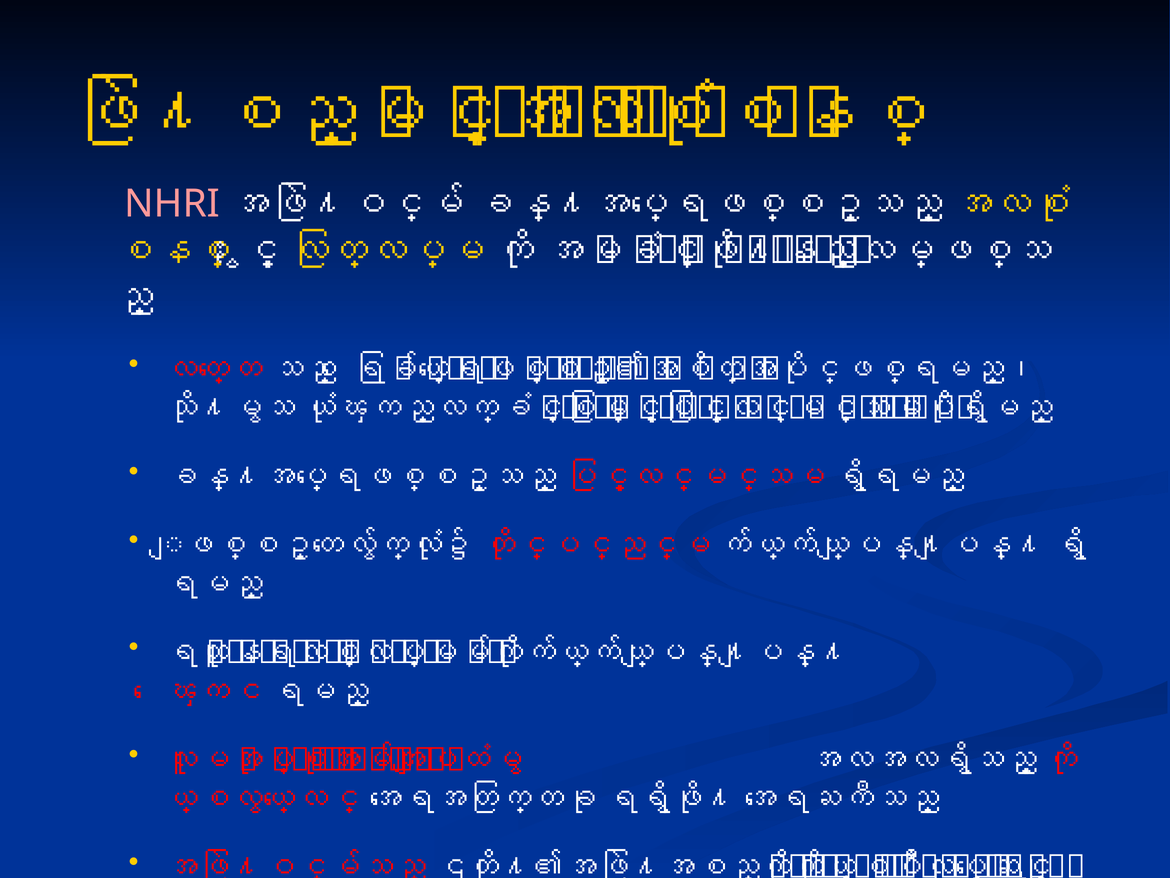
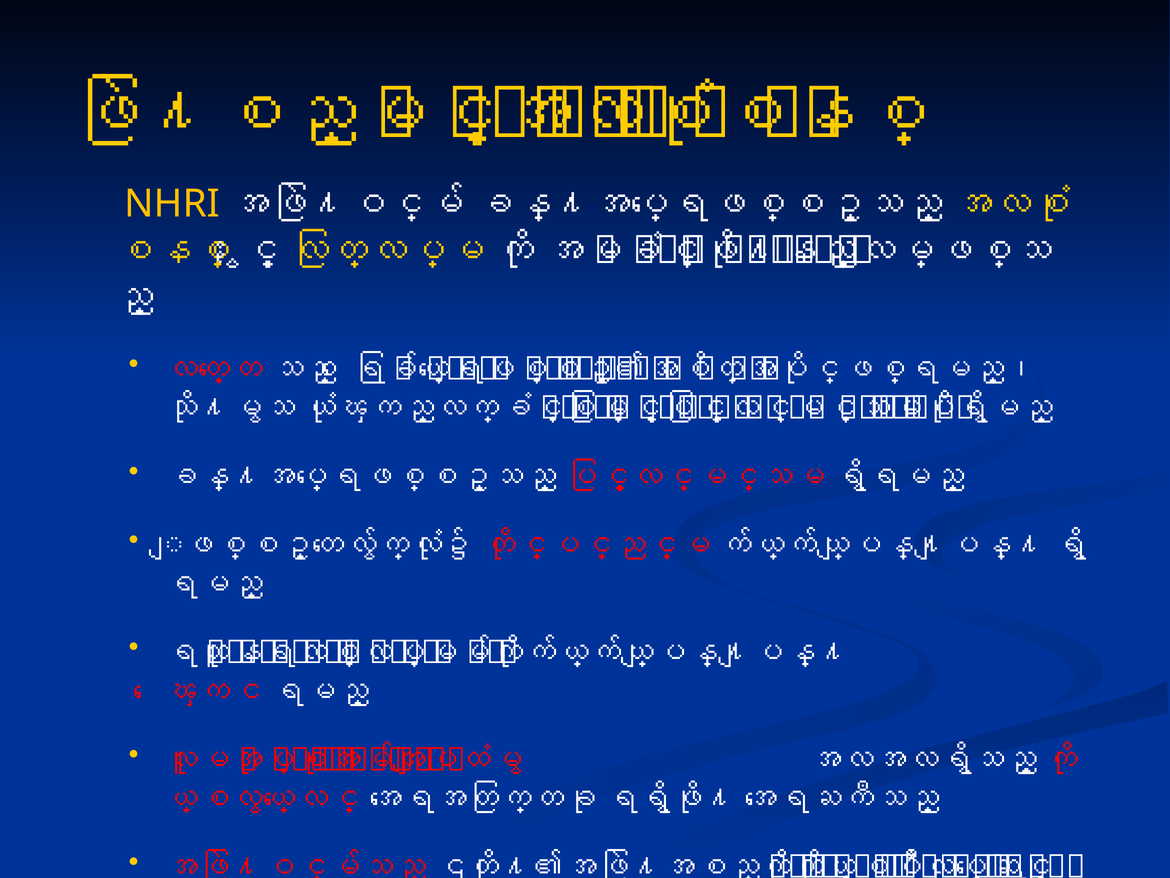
NHRI colour: pink -> yellow (172, 204)
